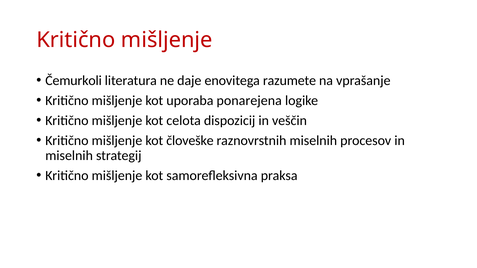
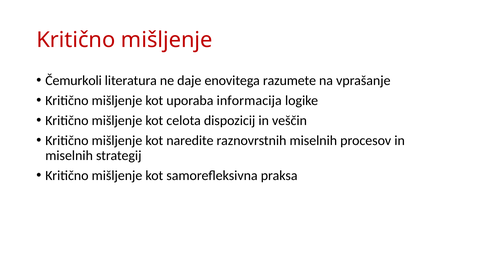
ponarejena: ponarejena -> informacija (249, 101)
človeške: človeške -> naredite (190, 141)
